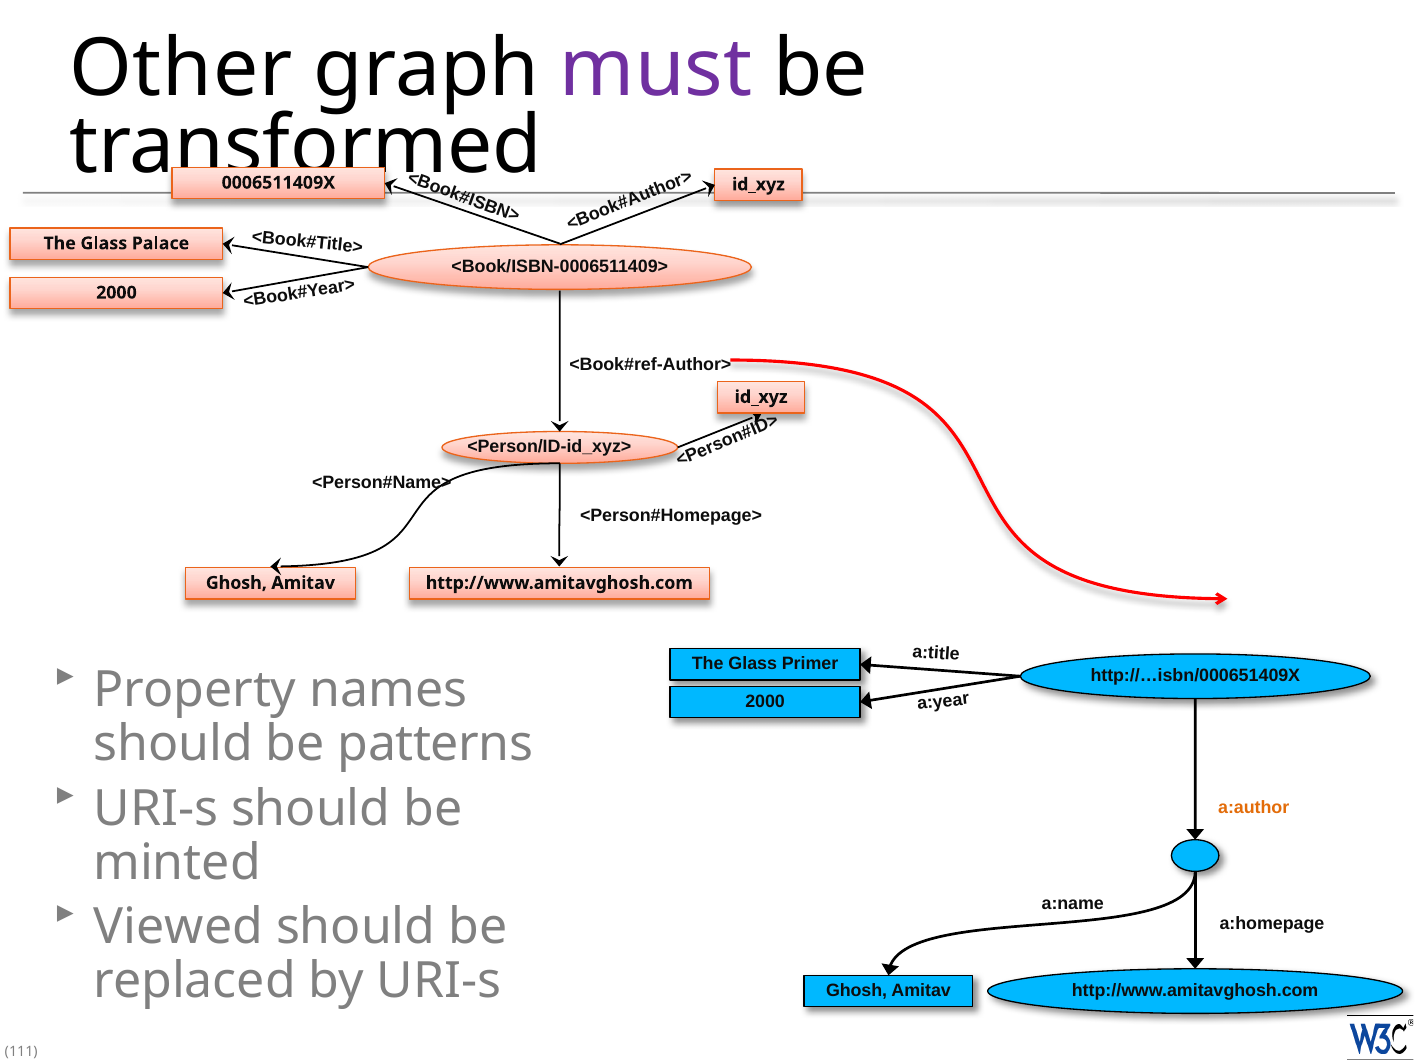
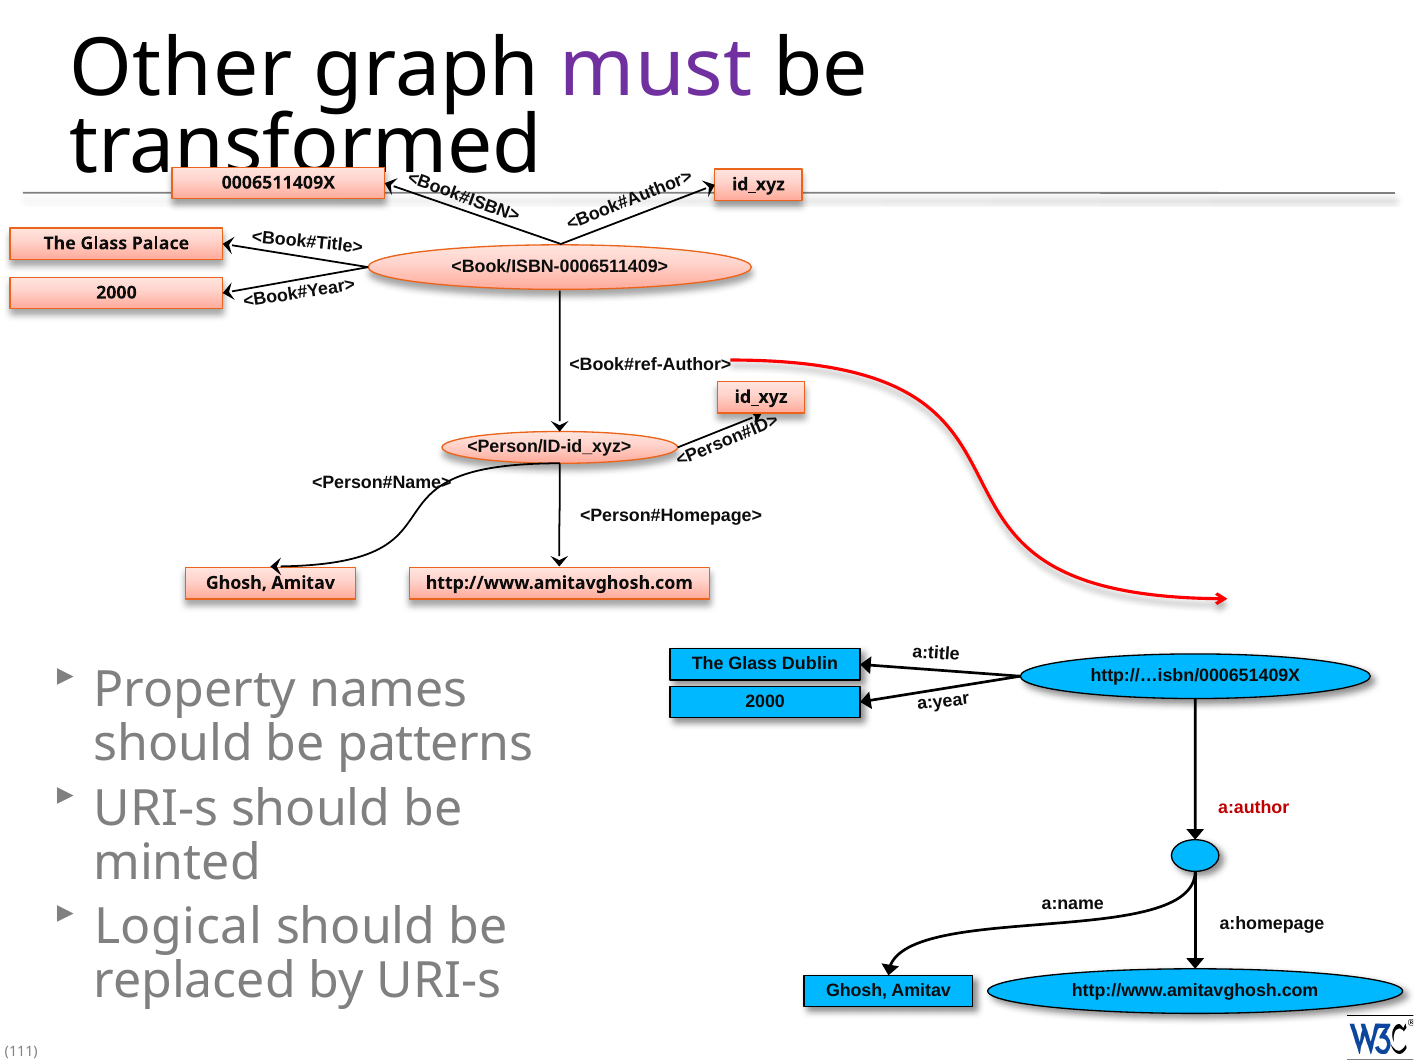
Primer: Primer -> Dublin (810, 664)
a:author colour: orange -> red (1254, 808)
Viewed: Viewed -> Logical (178, 928)
